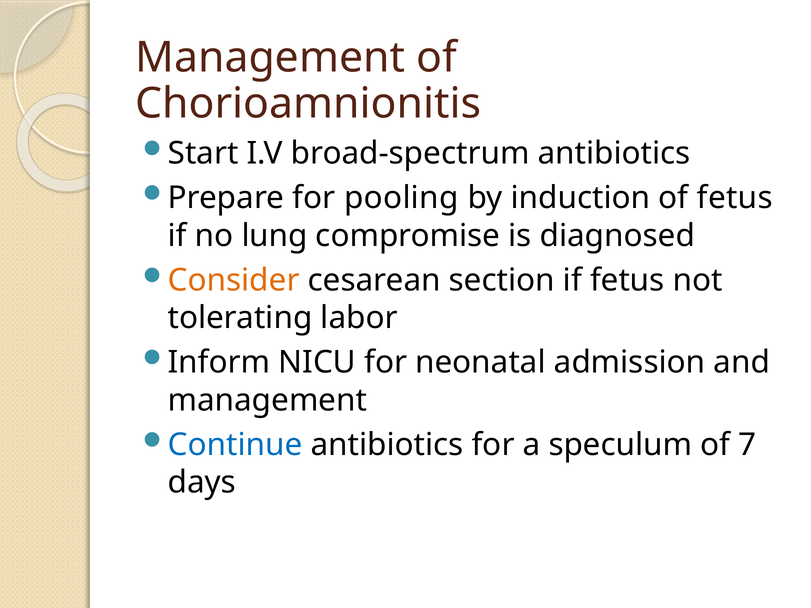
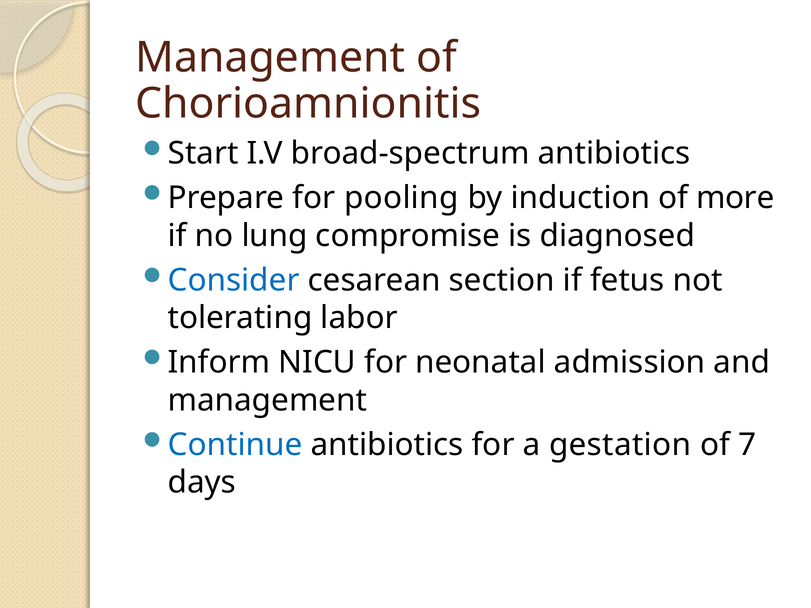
of fetus: fetus -> more (735, 198)
Consider colour: orange -> blue (234, 280)
speculum: speculum -> gestation (620, 445)
